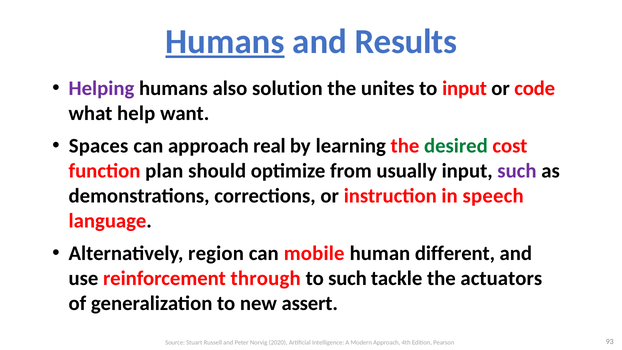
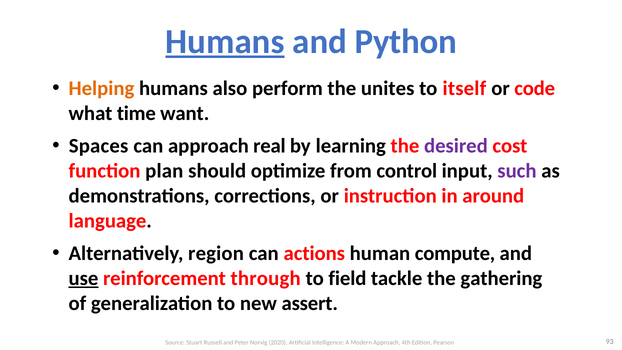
Results: Results -> Python (406, 42)
Helping colour: purple -> orange (101, 88)
solution: solution -> perform (287, 88)
to input: input -> itself (464, 88)
help: help -> time (136, 113)
desired colour: green -> purple (456, 146)
usually: usually -> control (407, 171)
speech: speech -> around (493, 196)
mobile: mobile -> actions (314, 253)
different: different -> compute (455, 253)
use underline: none -> present (83, 278)
to such: such -> field (347, 278)
actuators: actuators -> gathering (501, 278)
